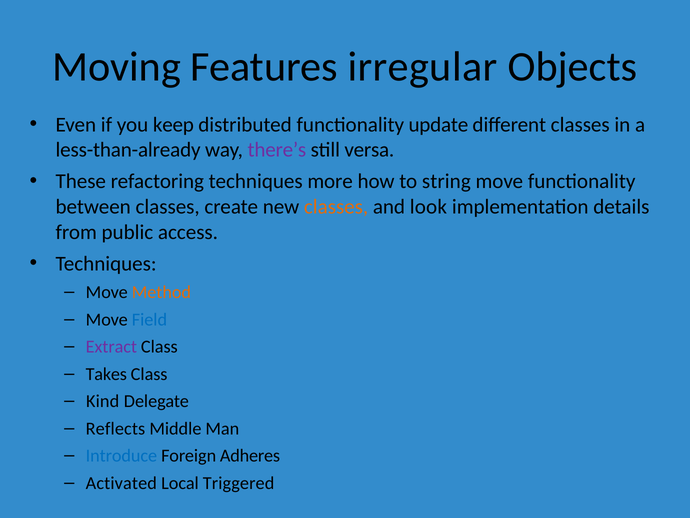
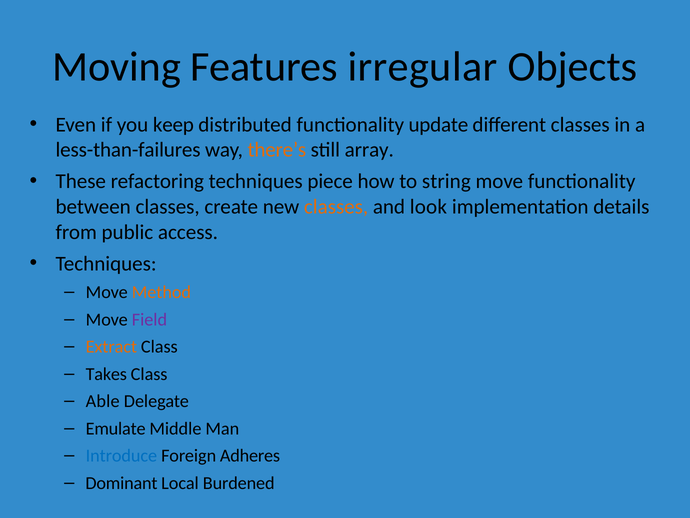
less-than-already: less-than-already -> less-than-failures (128, 150)
there’s colour: purple -> orange (277, 150)
versa: versa -> array (369, 150)
more: more -> piece (330, 181)
Field colour: blue -> purple (149, 319)
Extract colour: purple -> orange (111, 346)
Kind: Kind -> Able (103, 401)
Reflects: Reflects -> Emulate (116, 428)
Activated: Activated -> Dominant (121, 483)
Triggered: Triggered -> Burdened (239, 483)
